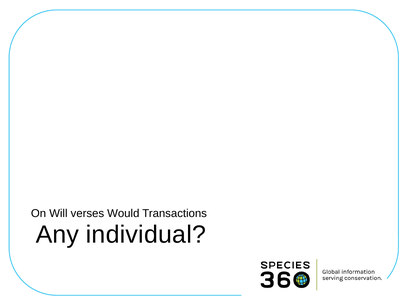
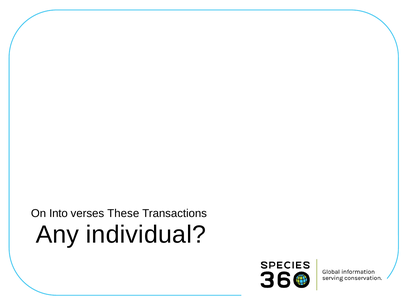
Will: Will -> Into (58, 213)
Would: Would -> These (123, 213)
